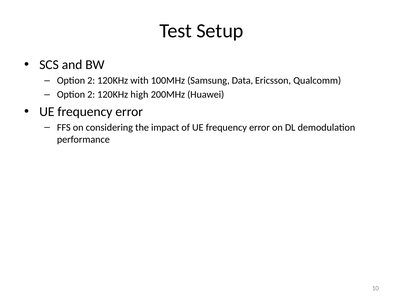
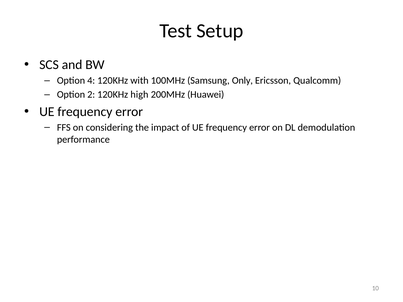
2: 2 -> 4 (91, 81)
Data: Data -> Only (242, 81)
